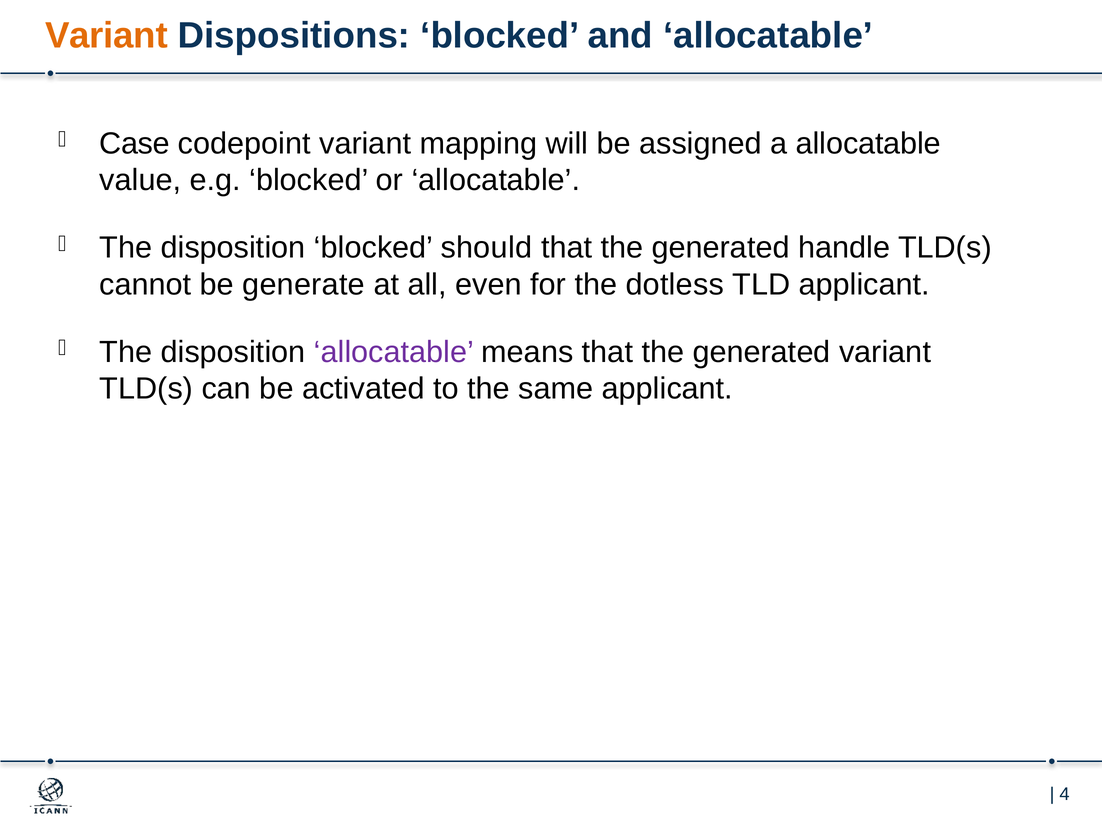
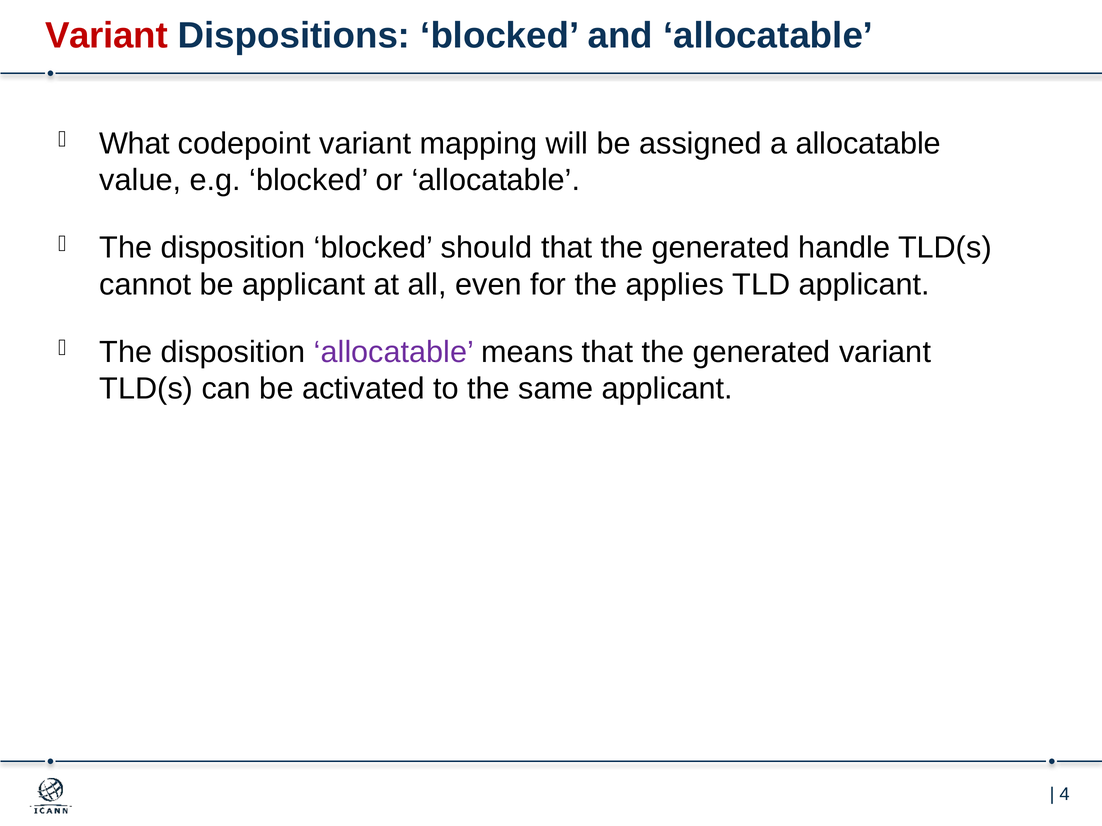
Variant colour: orange -> red (106, 36)
Case: Case -> What (134, 144)
be generate: generate -> applicant (304, 285)
dotless: dotless -> applies (675, 285)
